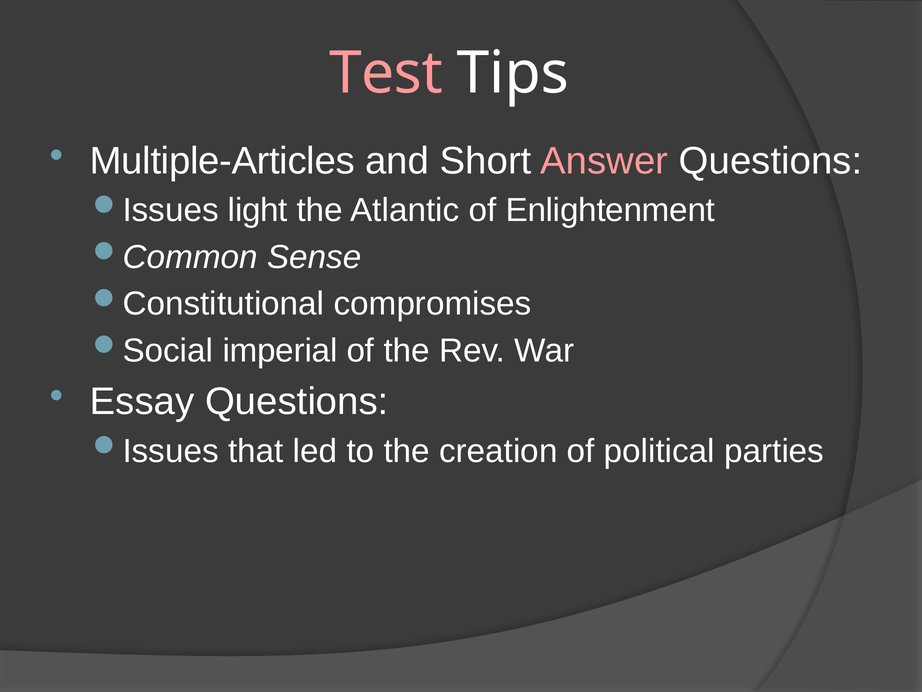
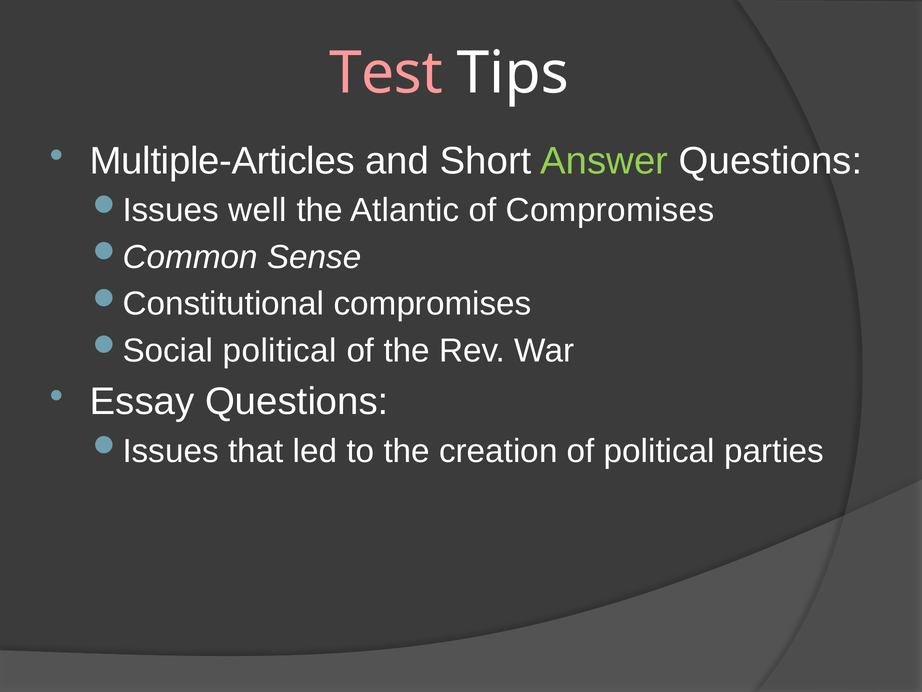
Answer colour: pink -> light green (604, 161)
light: light -> well (257, 210)
of Enlightenment: Enlightenment -> Compromises (610, 210)
imperial: imperial -> political (280, 350)
